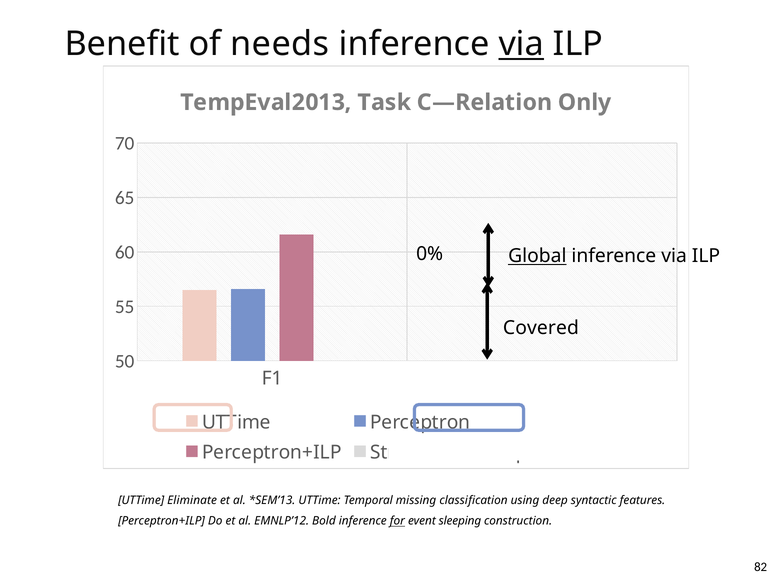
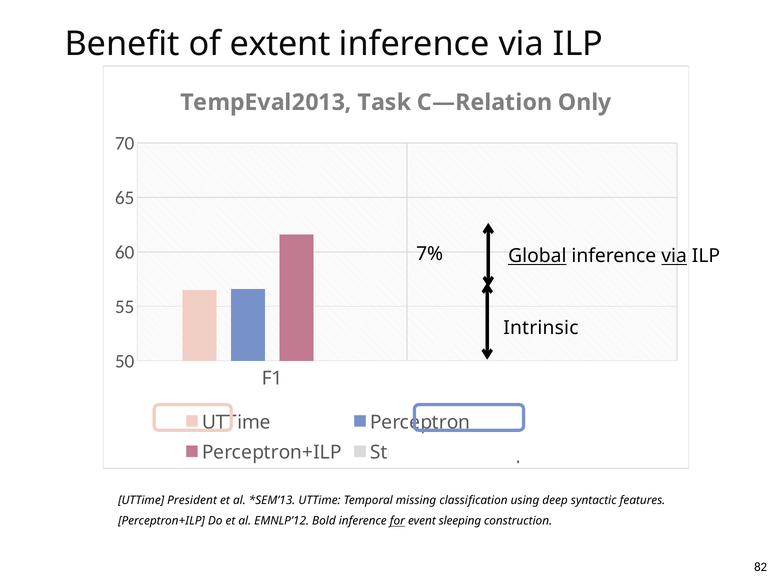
needs: needs -> extent (280, 44)
via underline: present -> none (521, 44)
0%: 0% -> 7% (430, 254)
via underline: none -> present (674, 256)
Covered: Covered -> Intrinsic (541, 328)
Eliminate: Eliminate -> President (192, 501)
